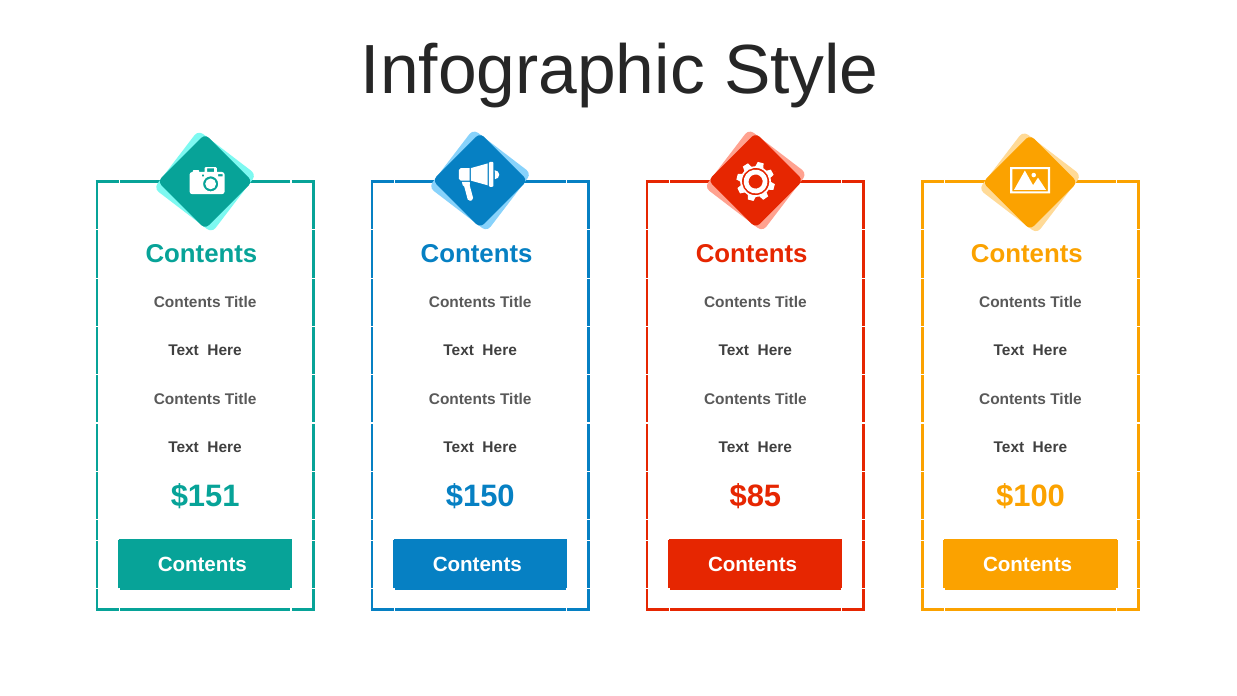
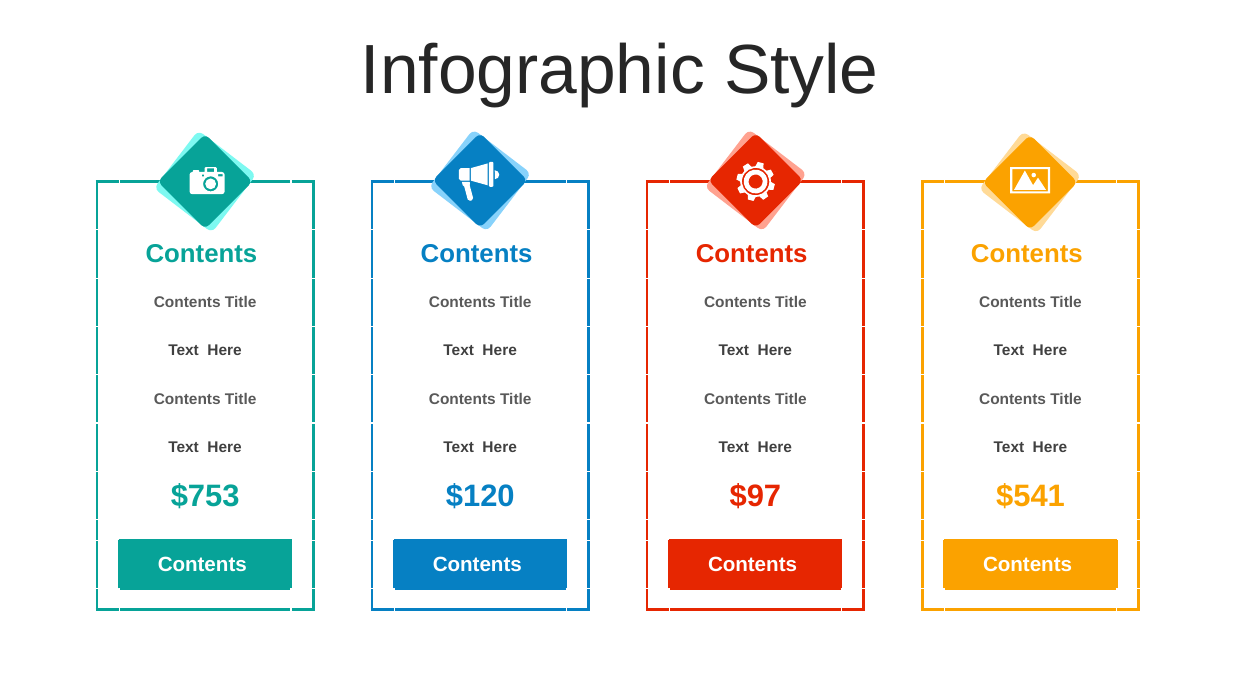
$151: $151 -> $753 (205, 496)
$150: $150 -> $120 (480, 496)
$85: $85 -> $97 (755, 496)
$100: $100 -> $541 (1031, 496)
